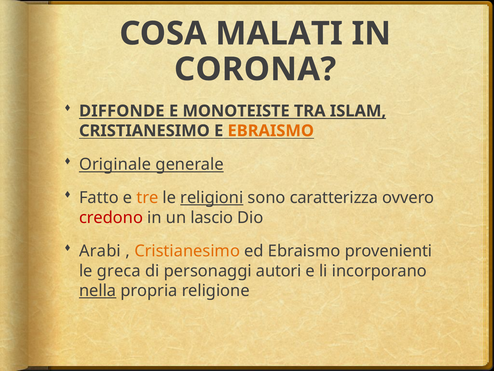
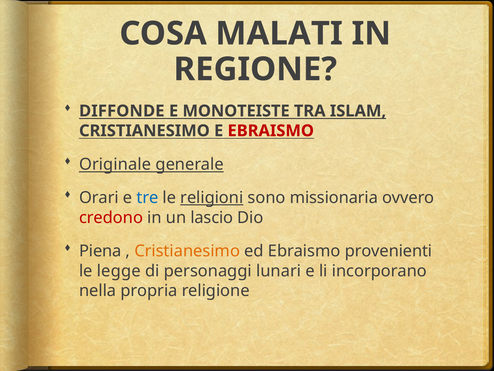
CORONA: CORONA -> REGIONE (255, 69)
EBRAISMO colour: orange -> red (271, 131)
Fatto: Fatto -> Orari (99, 198)
tre colour: orange -> blue (147, 198)
caratterizza: caratterizza -> missionaria (334, 198)
Arabi: Arabi -> Piena (100, 251)
greca: greca -> legge (119, 271)
autori: autori -> lunari (279, 271)
nella underline: present -> none (98, 290)
